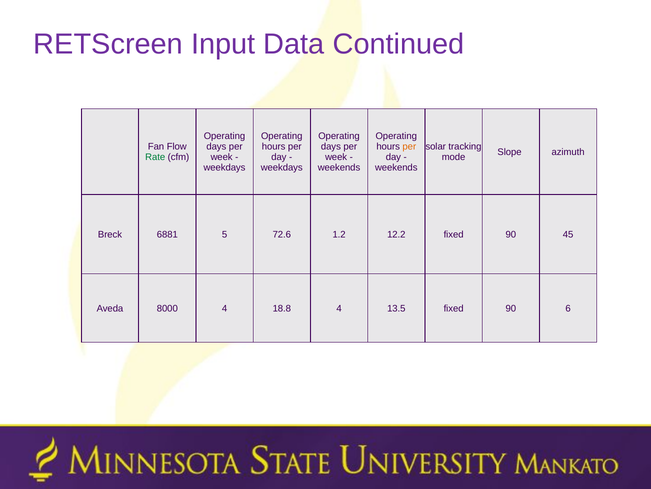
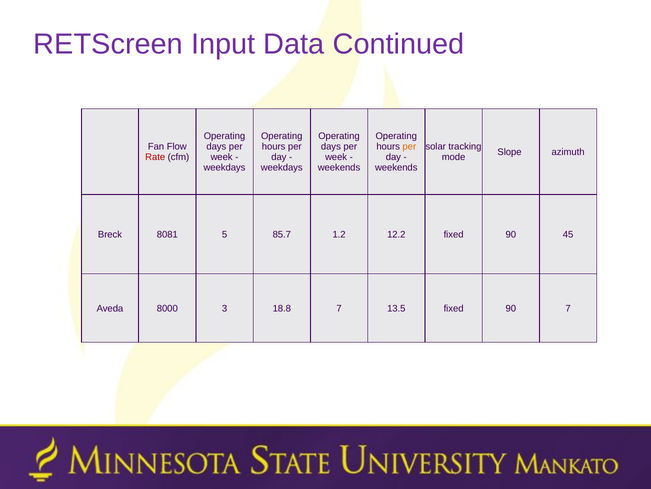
Rate colour: green -> red (155, 157)
6881: 6881 -> 8081 (167, 234)
72.6: 72.6 -> 85.7 (282, 234)
8000 4: 4 -> 3 (225, 308)
18.8 4: 4 -> 7 (339, 308)
90 6: 6 -> 7 (568, 308)
